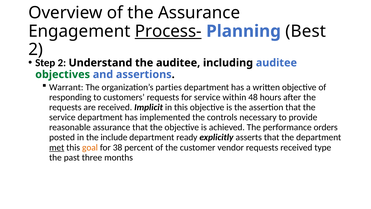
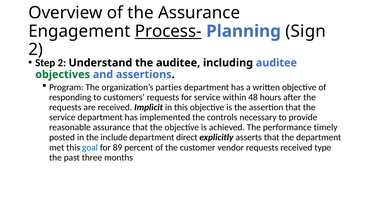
Best: Best -> Sign (306, 31)
Warrant: Warrant -> Program (66, 87)
orders: orders -> timely (326, 127)
ready: ready -> direct (187, 137)
met underline: present -> none (57, 147)
goal colour: orange -> blue (90, 147)
38: 38 -> 89 (118, 147)
